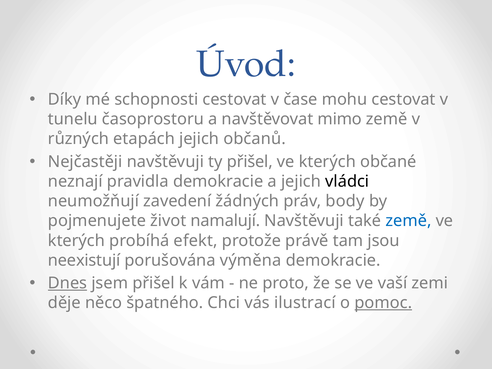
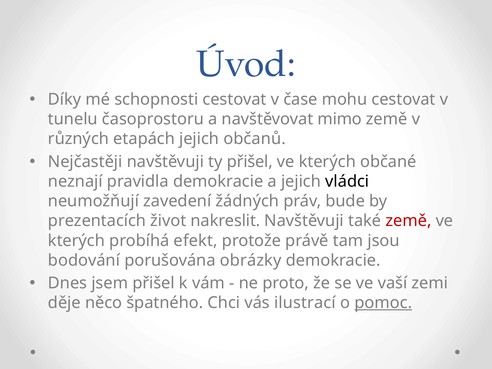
body: body -> bude (345, 201)
pojmenujete: pojmenujete -> prezentacích (97, 221)
namalují: namalují -> nakreslit (225, 221)
země colour: blue -> red (408, 221)
neexistují: neexistují -> bodování (84, 260)
výměna: výměna -> obrázky (251, 260)
Dnes underline: present -> none (68, 283)
